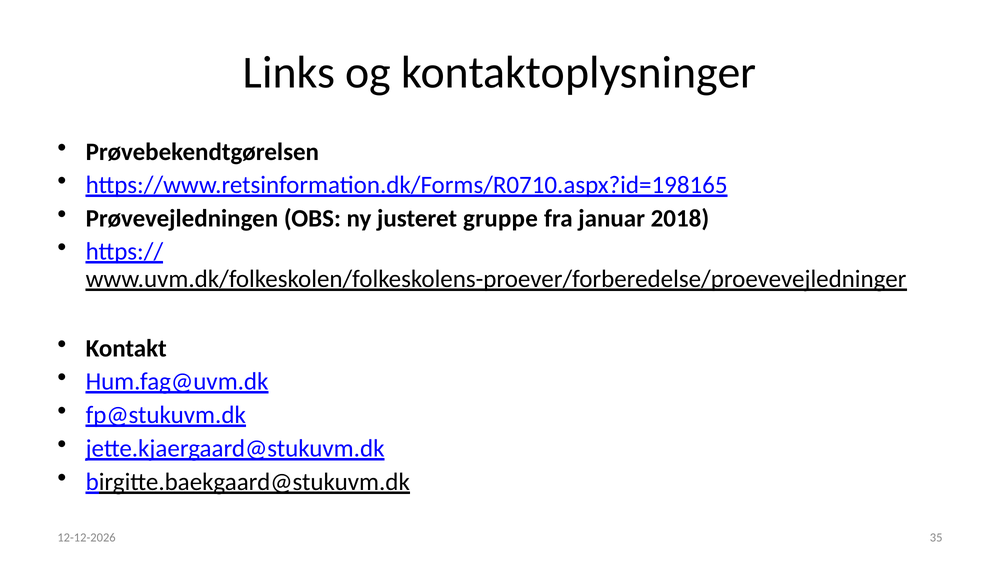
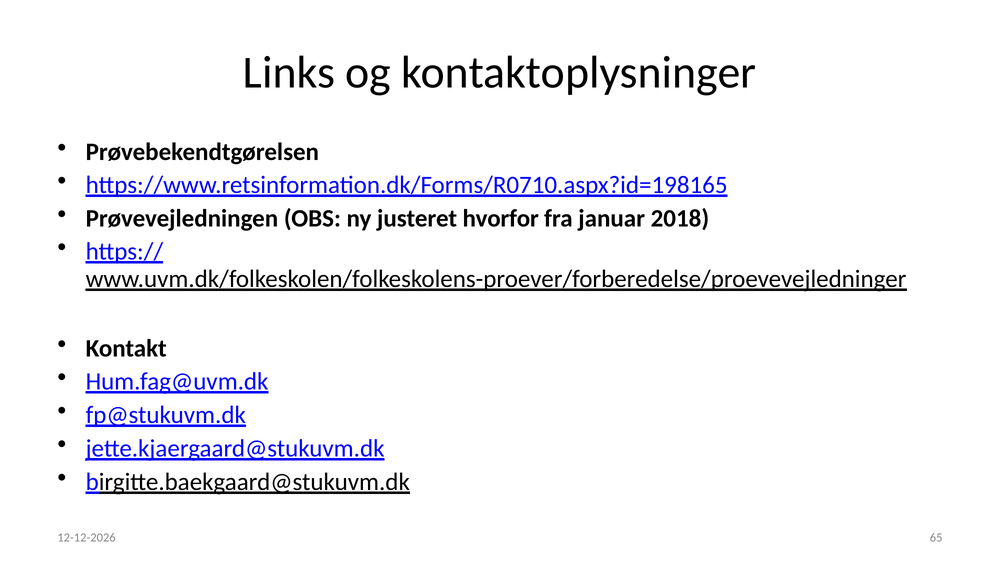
gruppe: gruppe -> hvorfor (501, 218)
35: 35 -> 65 (936, 537)
